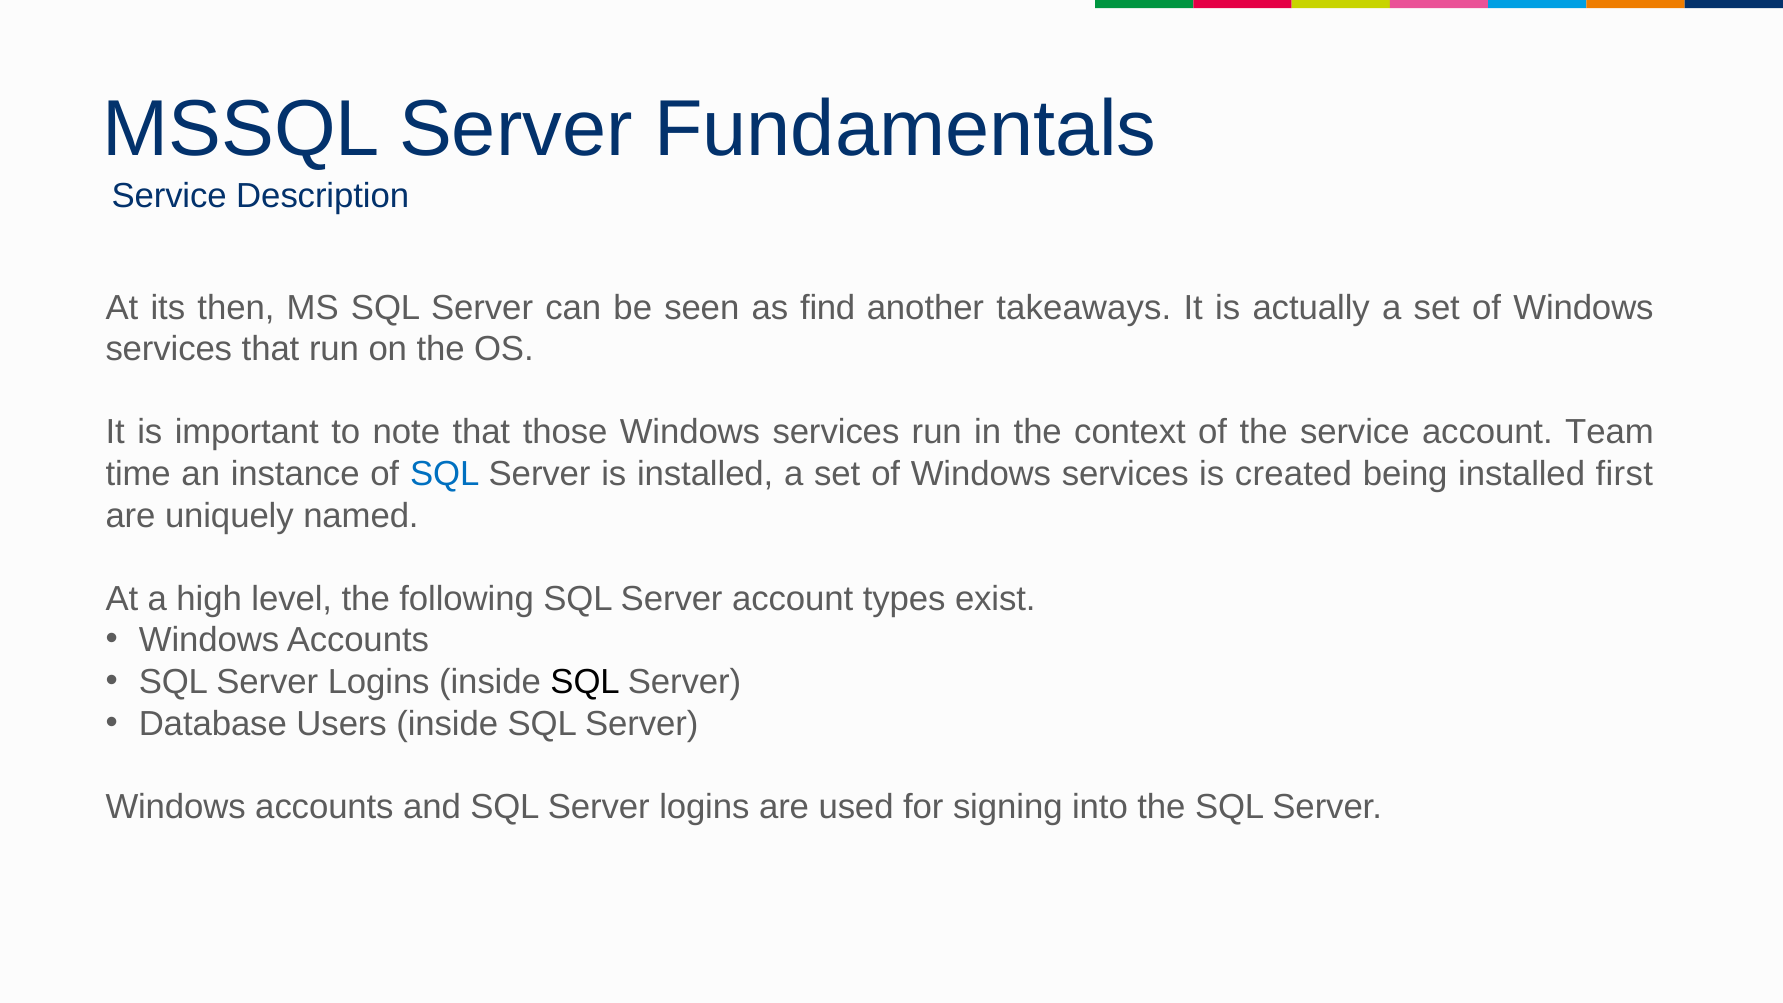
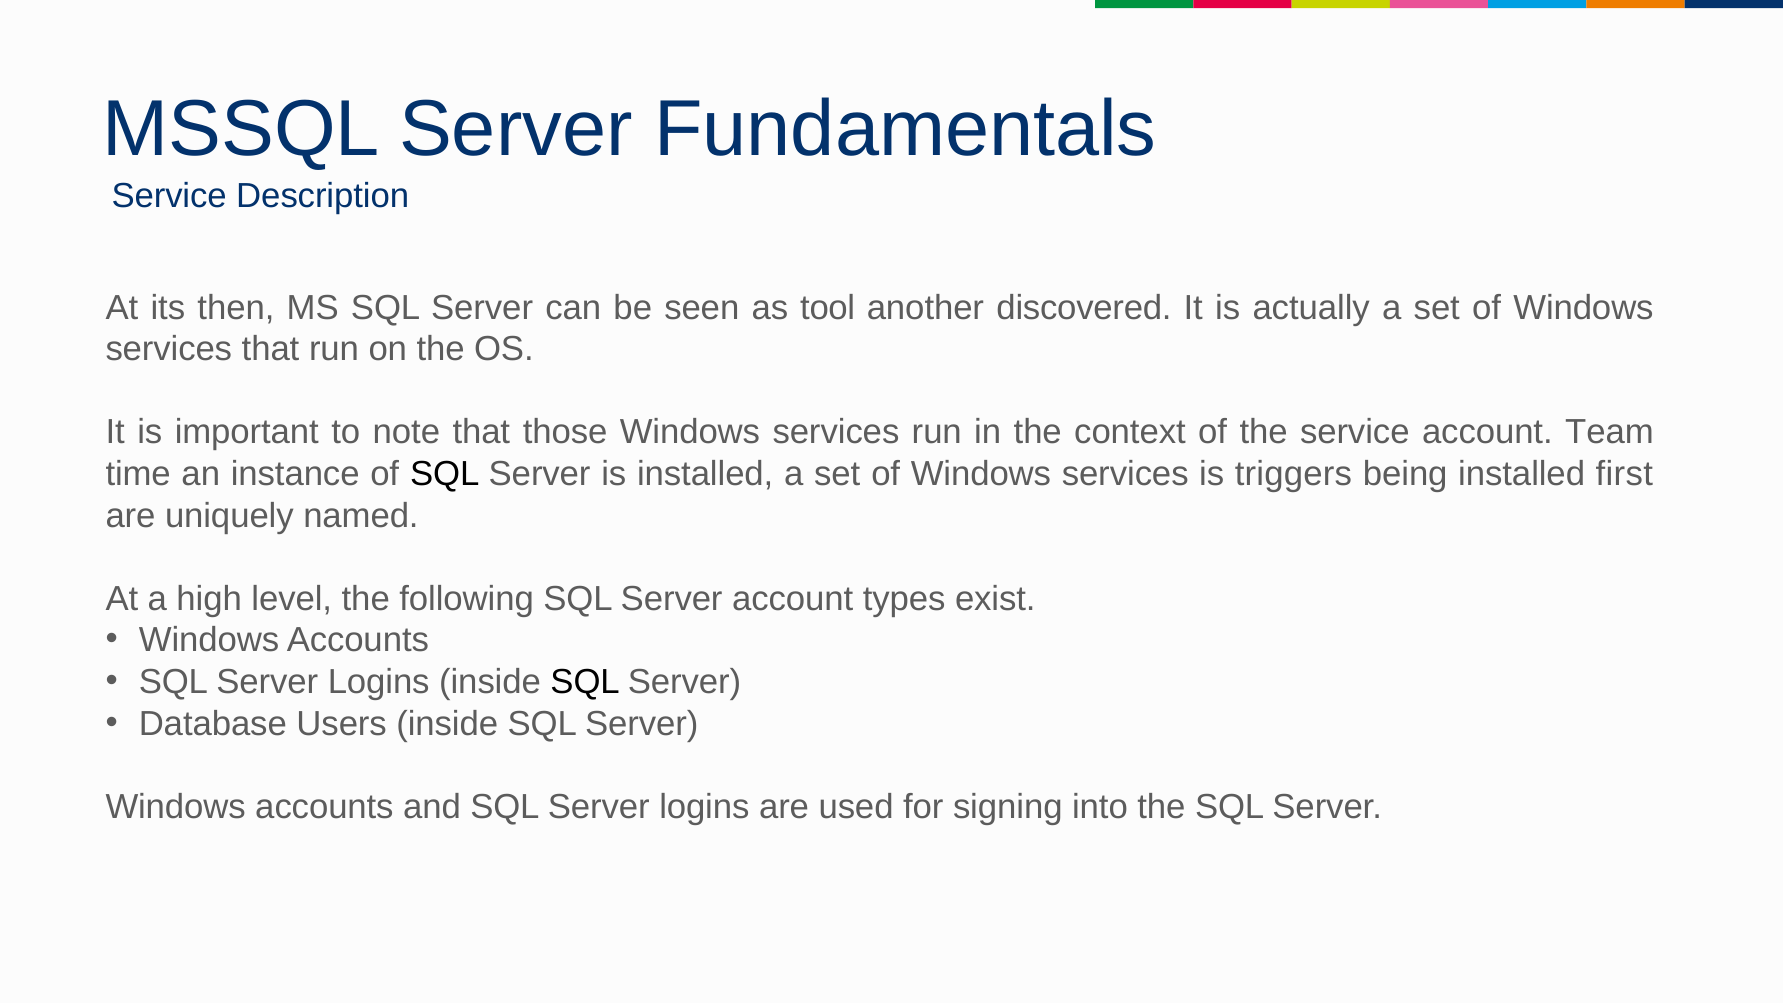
find: find -> tool (828, 308)
takeaways: takeaways -> discovered (1084, 308)
SQL colour: blue -> black (445, 474)
created: created -> triggers (1293, 474)
